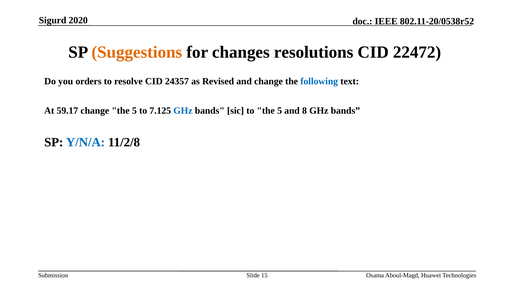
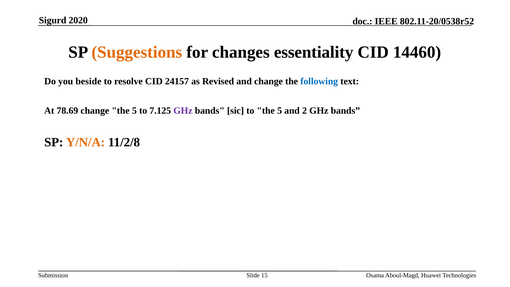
resolutions: resolutions -> essentiality (314, 52)
22472: 22472 -> 14460 (417, 52)
orders: orders -> beside (88, 81)
24357: 24357 -> 24157 (177, 81)
59.17: 59.17 -> 78.69 (67, 111)
GHz colour: blue -> purple (183, 111)
8: 8 -> 2 (304, 111)
Y/N/A colour: blue -> orange (85, 142)
